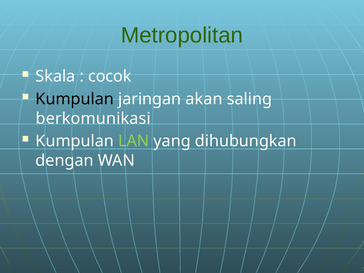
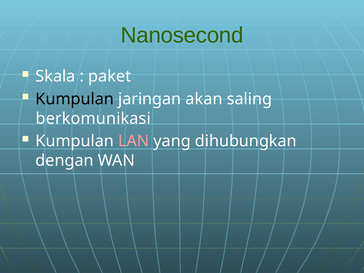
Metropolitan: Metropolitan -> Nanosecond (182, 35)
cocok: cocok -> paket (110, 76)
LAN colour: light green -> pink (134, 141)
